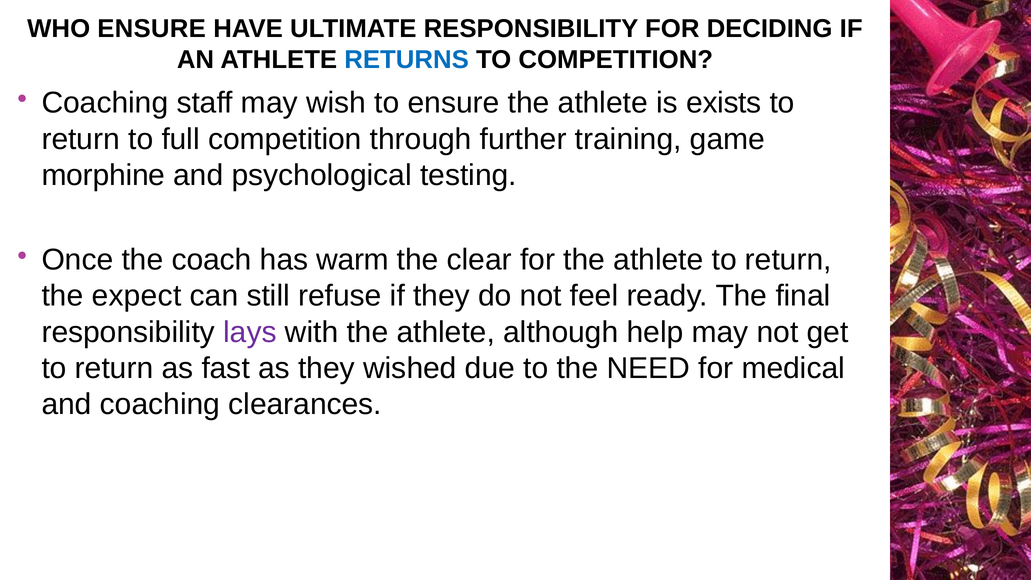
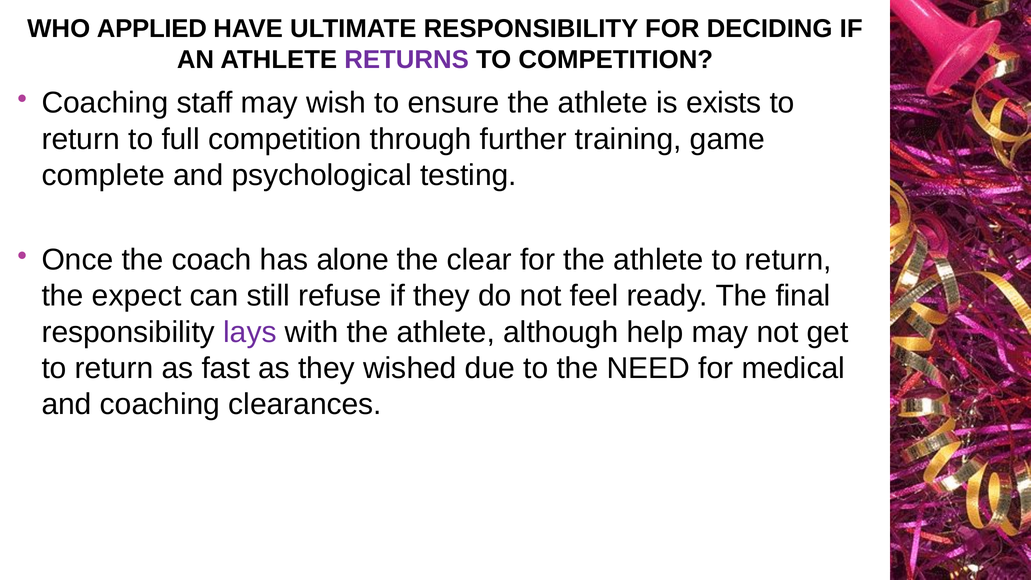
WHO ENSURE: ENSURE -> APPLIED (152, 29)
RETURNS colour: blue -> purple (407, 60)
morphine: morphine -> complete (103, 175)
warm: warm -> alone (353, 260)
